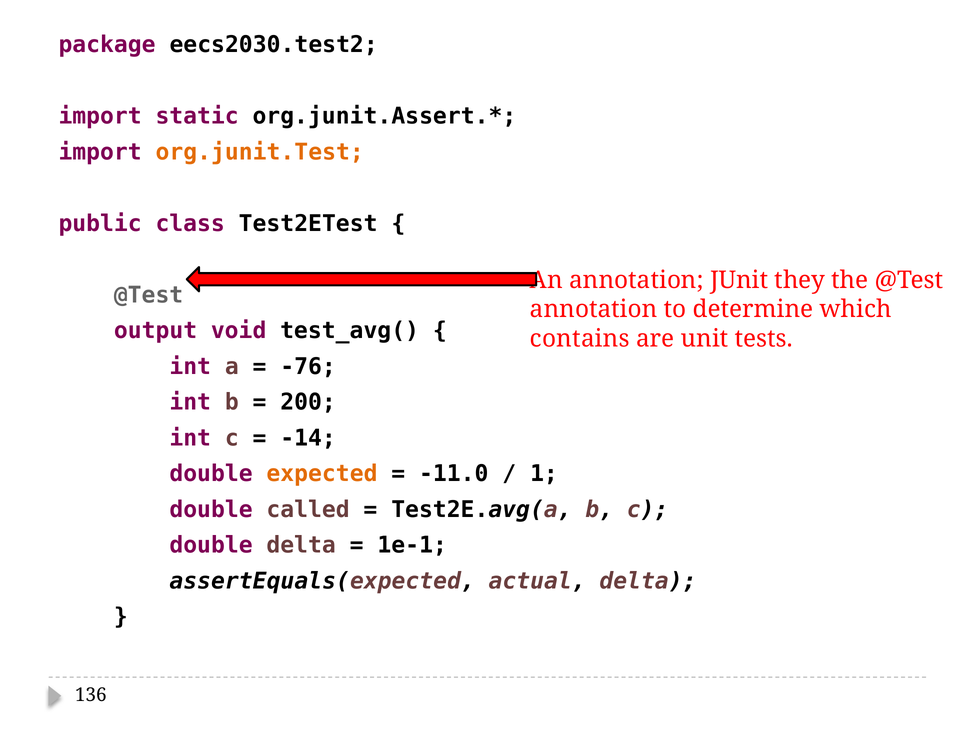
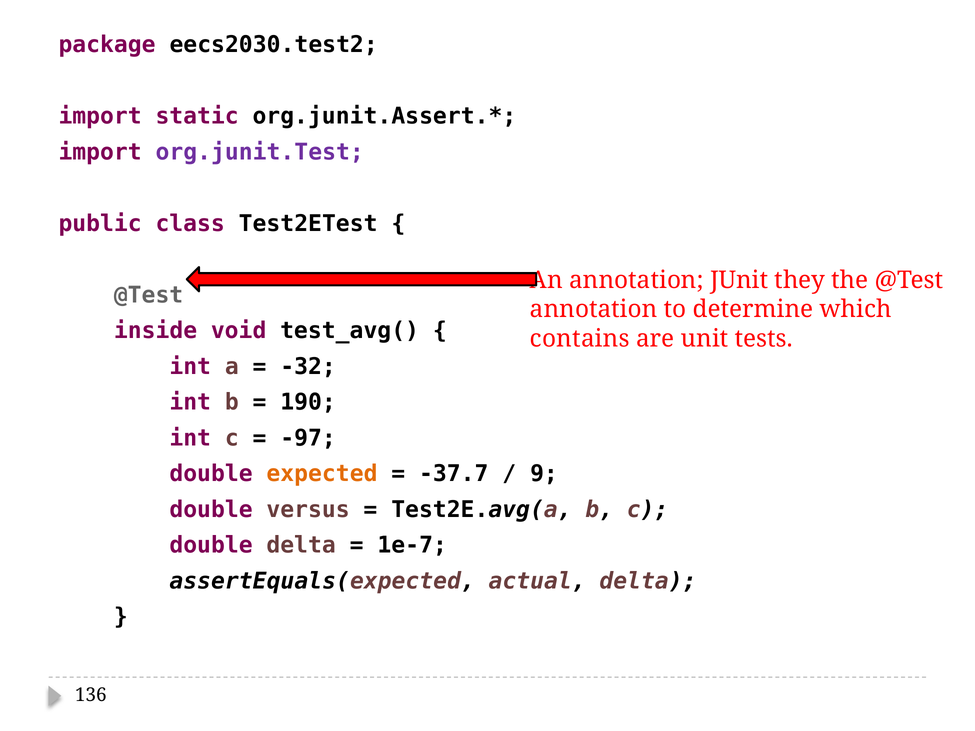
org.junit.Test colour: orange -> purple (260, 152)
output: output -> inside (156, 331)
-76: -76 -> -32 (308, 367)
200: 200 -> 190 (308, 402)
-14: -14 -> -97 (308, 438)
-11.0: -11.0 -> -37.7 (454, 474)
1: 1 -> 9 (544, 474)
called: called -> versus (308, 510)
1e-1: 1e-1 -> 1e-7 (412, 546)
